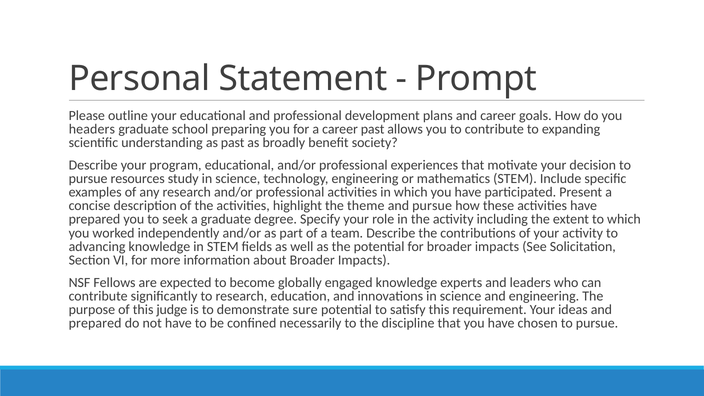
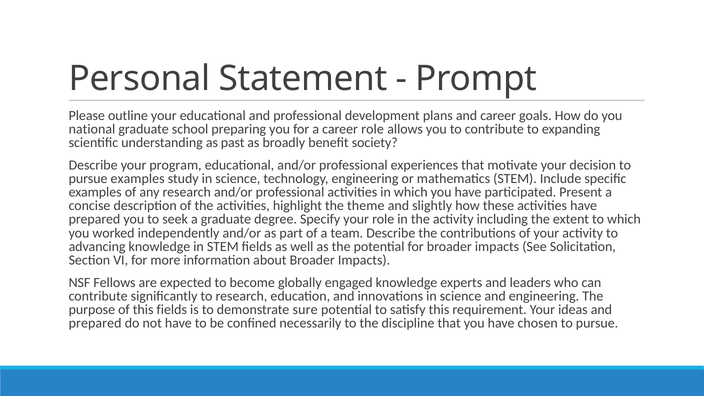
headers: headers -> national (92, 129)
career past: past -> role (373, 129)
pursue resources: resources -> examples (138, 179)
and pursue: pursue -> slightly (432, 206)
this judge: judge -> fields (172, 310)
